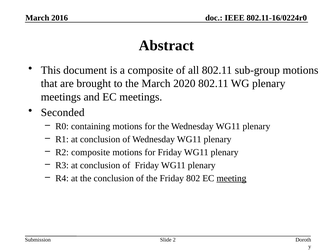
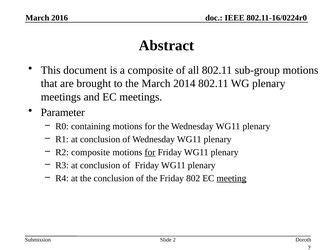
2020: 2020 -> 2014 (184, 83)
Seconded: Seconded -> Parameter (63, 112)
for underline: none -> present (150, 152)
